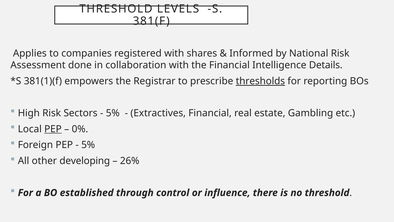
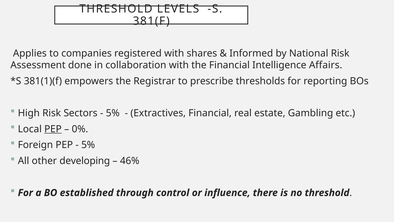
Details: Details -> Affairs (326, 65)
thresholds underline: present -> none (260, 81)
26%: 26% -> 46% (130, 161)
